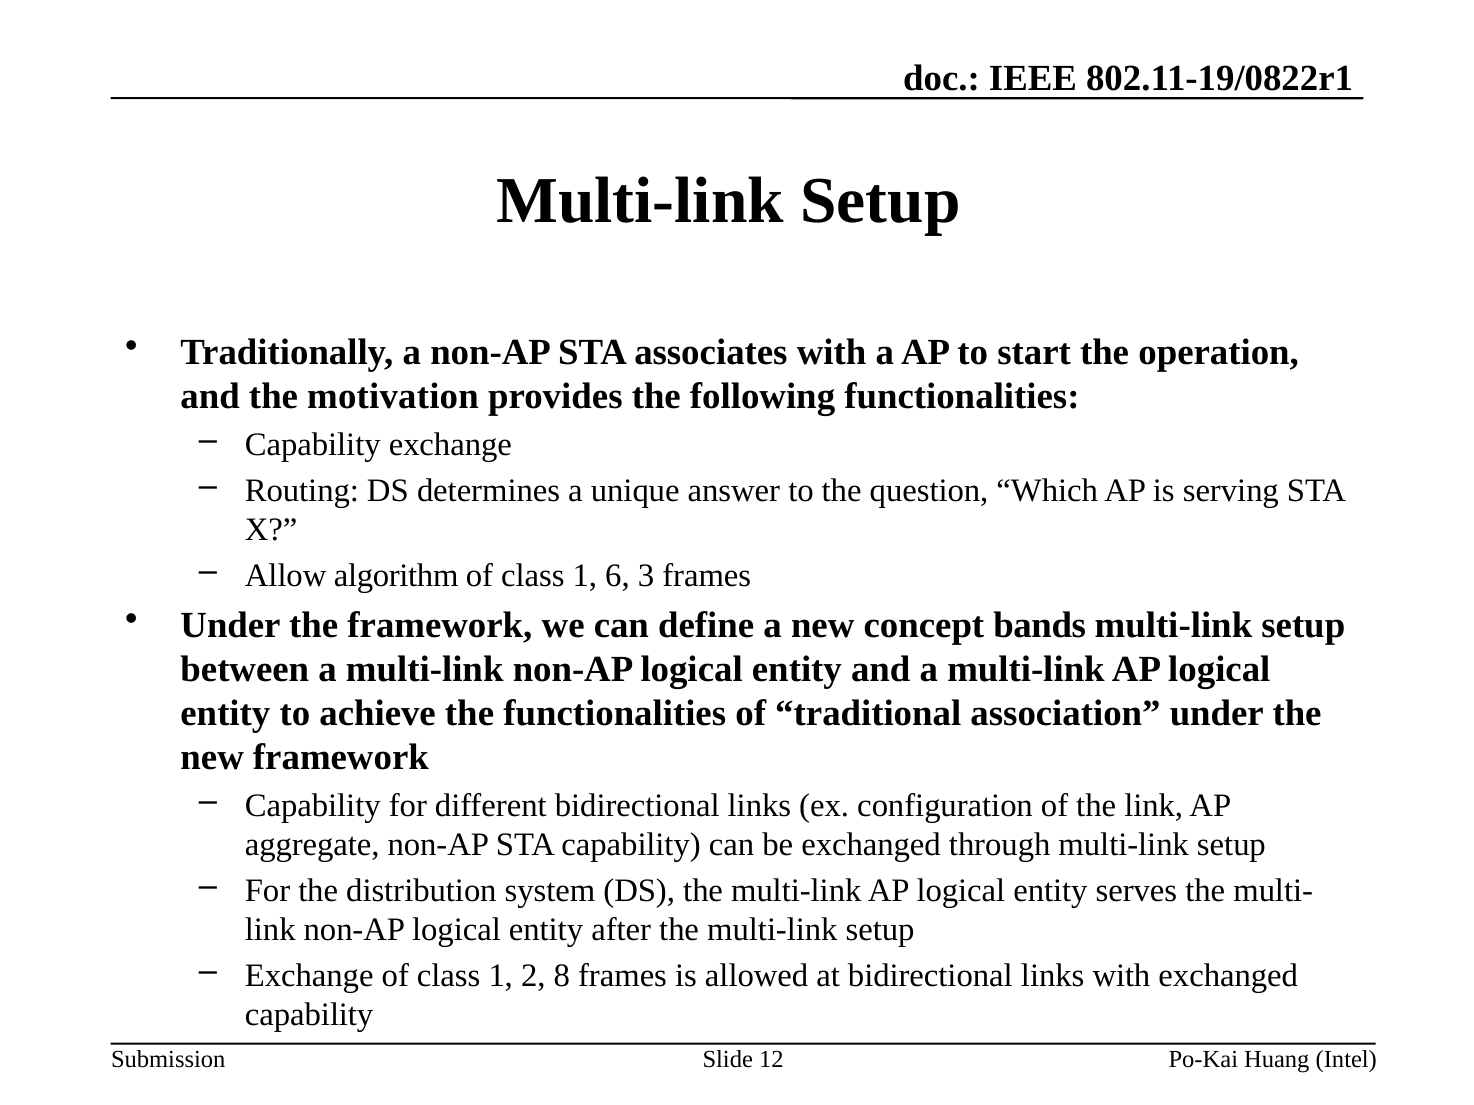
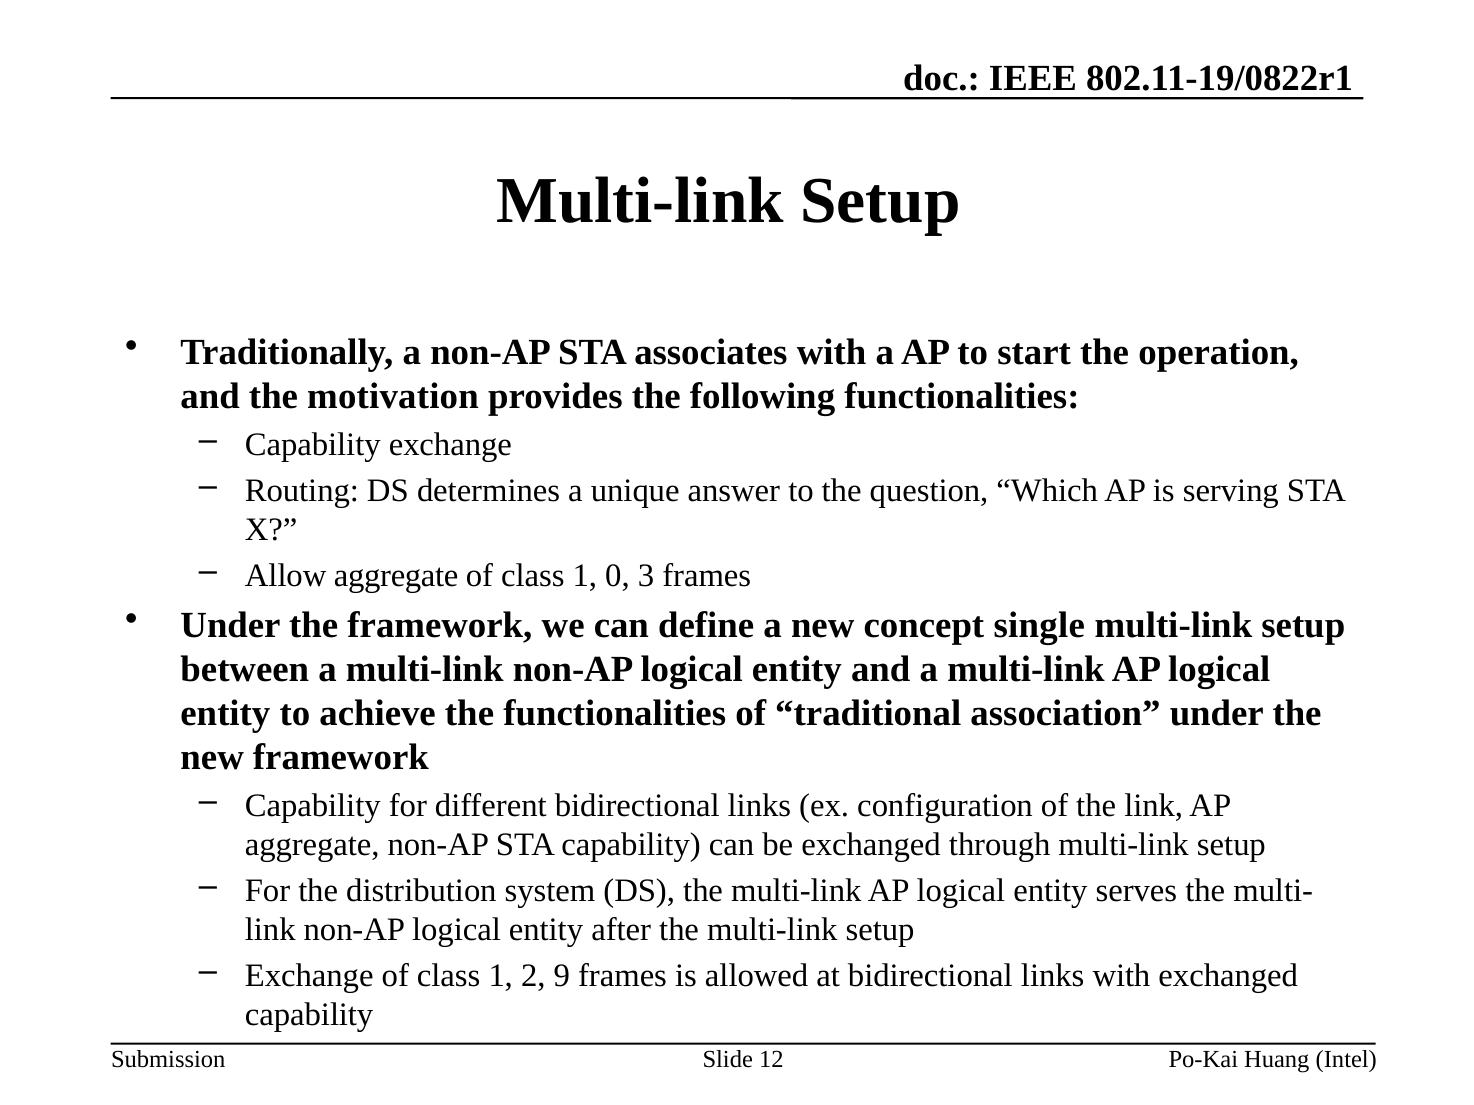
Allow algorithm: algorithm -> aggregate (396, 576)
6: 6 -> 0 (618, 576)
bands: bands -> single (1039, 625)
8: 8 -> 9 (562, 976)
